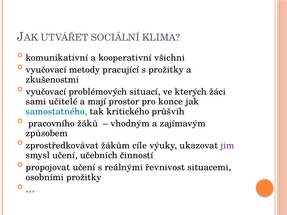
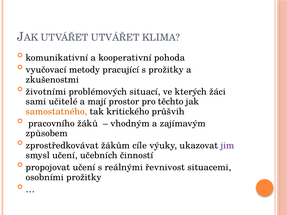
UTVÁŘET SOCIÁLNÍ: SOCIÁLNÍ -> UTVÁŘET (115, 38)
všichni: všichni -> pohoda (170, 58)
vyučovací: vyučovací -> životními (46, 92)
konce: konce -> těchto (171, 102)
samostatného colour: blue -> orange (57, 112)
